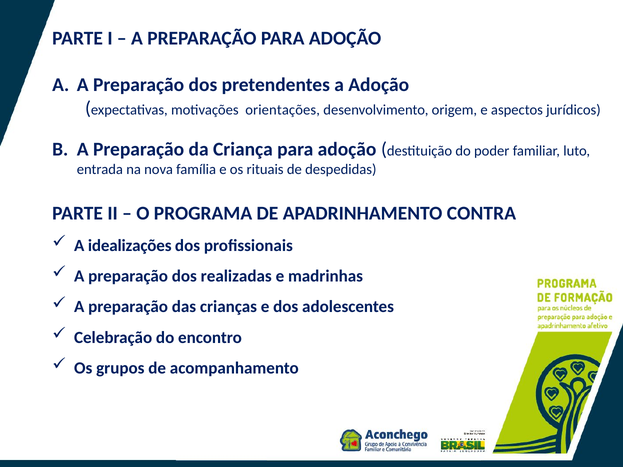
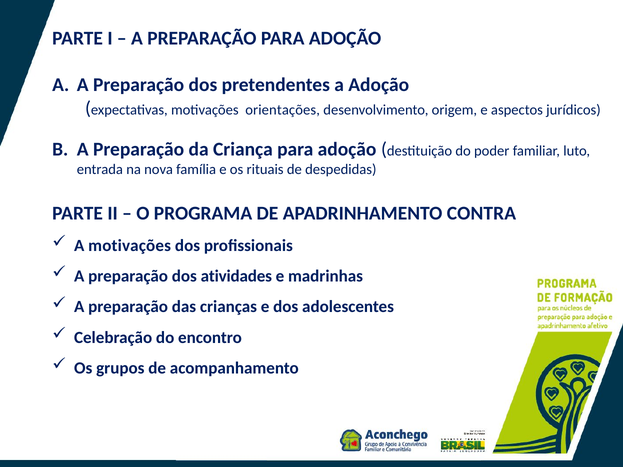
A idealizações: idealizações -> motivações (130, 246)
realizadas: realizadas -> atividades (236, 276)
